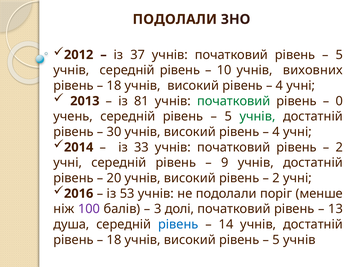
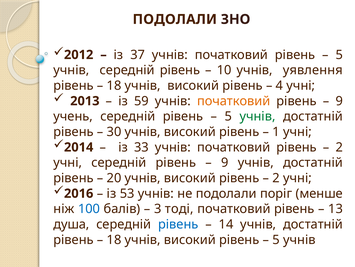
виховних: виховних -> уявлення (313, 70)
81: 81 -> 59 (141, 101)
початковий colour: green -> orange (234, 101)
0: 0 -> 9 (339, 101)
4: 4 -> 1 (276, 131)
100 colour: purple -> blue (89, 208)
долі: долі -> тоді (179, 208)
